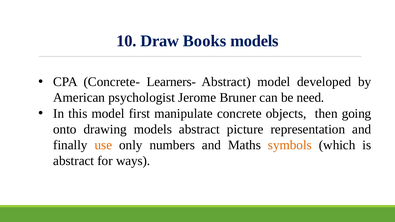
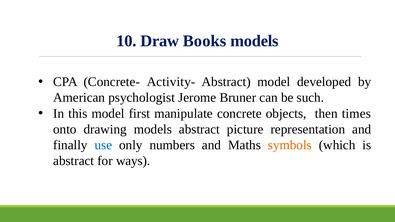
Learners-: Learners- -> Activity- (171, 82)
need: need -> such (310, 98)
going: going -> times (356, 114)
use colour: orange -> blue (103, 145)
